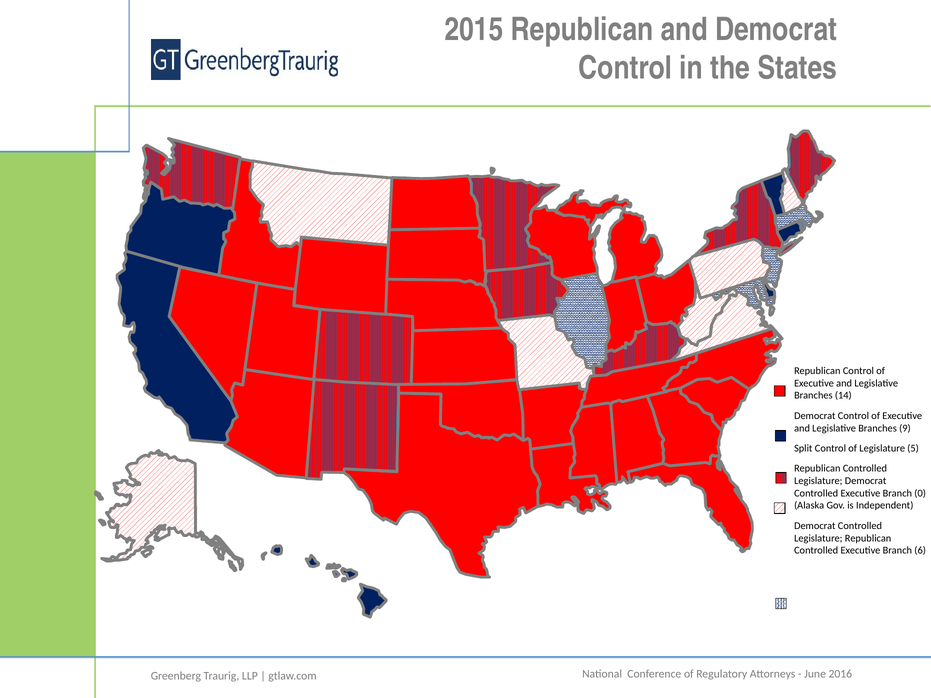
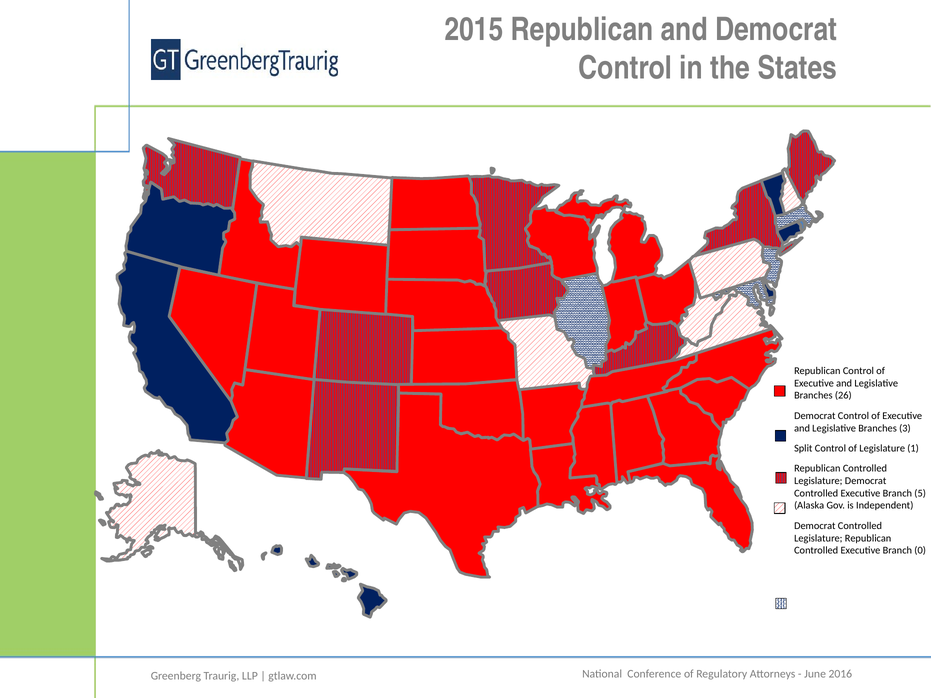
14: 14 -> 26 (843, 396)
9: 9 -> 3 (905, 428)
5: 5 -> 1 (913, 448)
0: 0 -> 5 (920, 493)
6: 6 -> 0 (920, 551)
